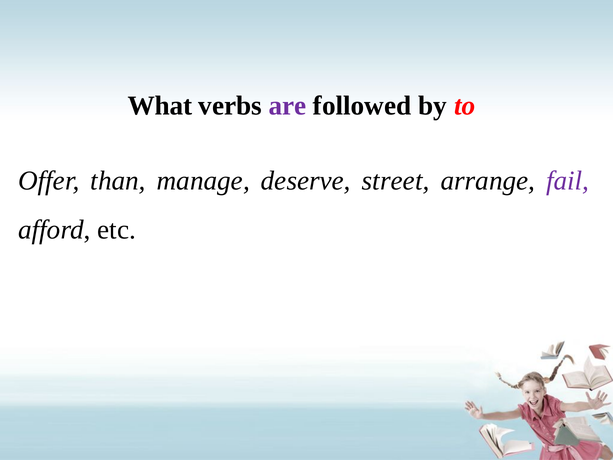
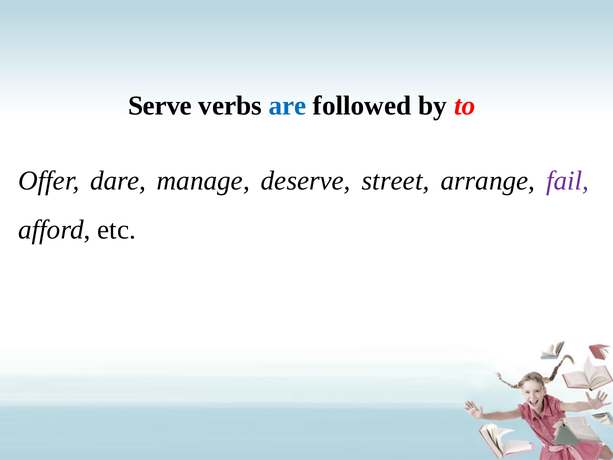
What: What -> Serve (160, 106)
are colour: purple -> blue (288, 106)
than: than -> dare (118, 181)
